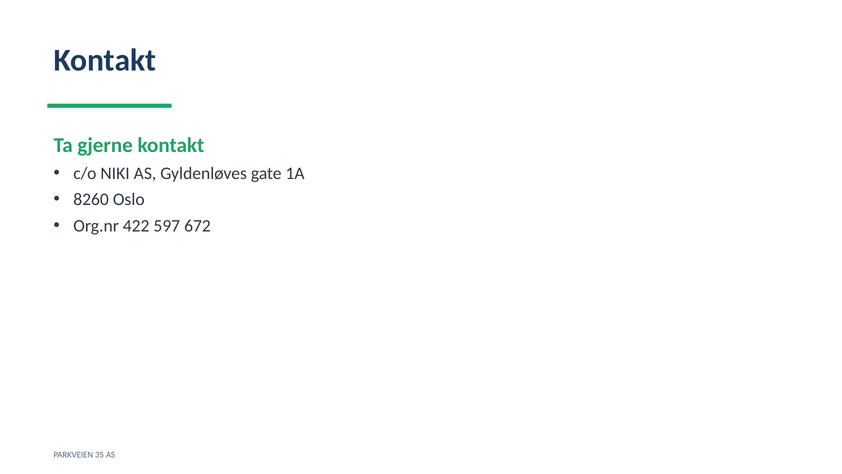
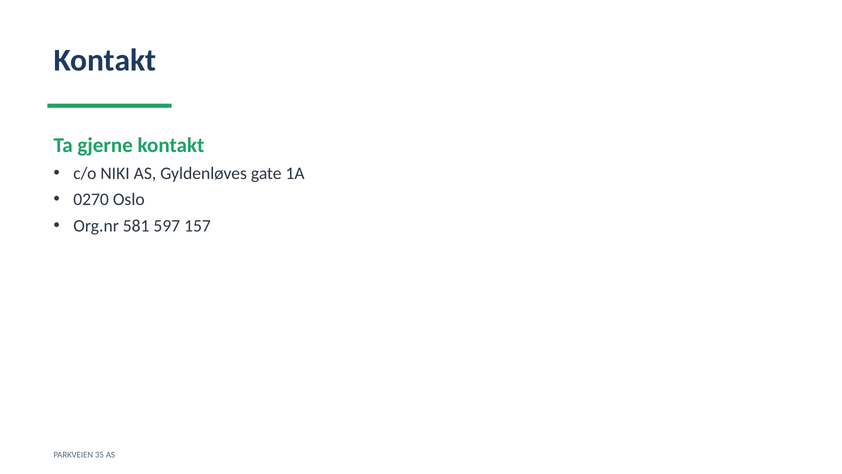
8260: 8260 -> 0270 (91, 199)
422: 422 -> 581 (136, 226)
672: 672 -> 157 (197, 226)
